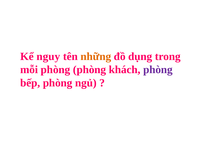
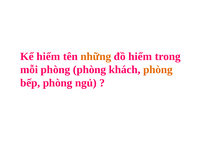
Kể nguy: nguy -> hiểm (48, 56)
đồ dụng: dụng -> hiểm (140, 56)
phòng colour: purple -> orange (158, 70)
